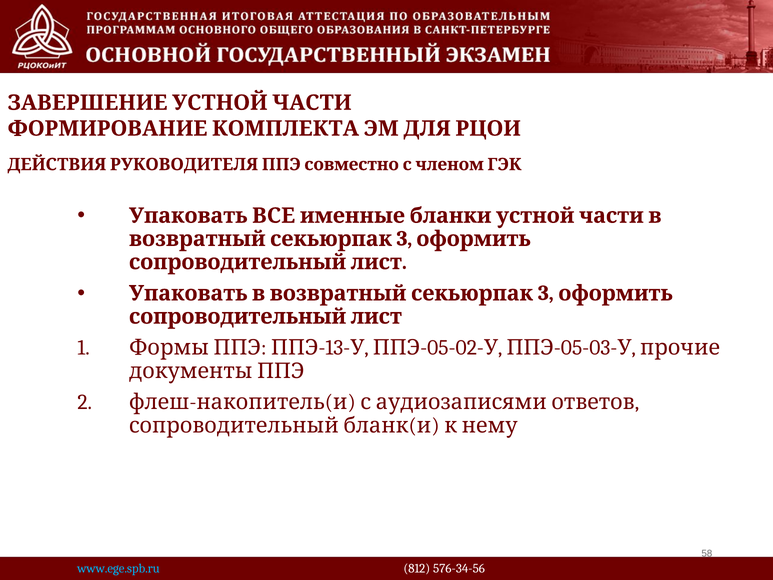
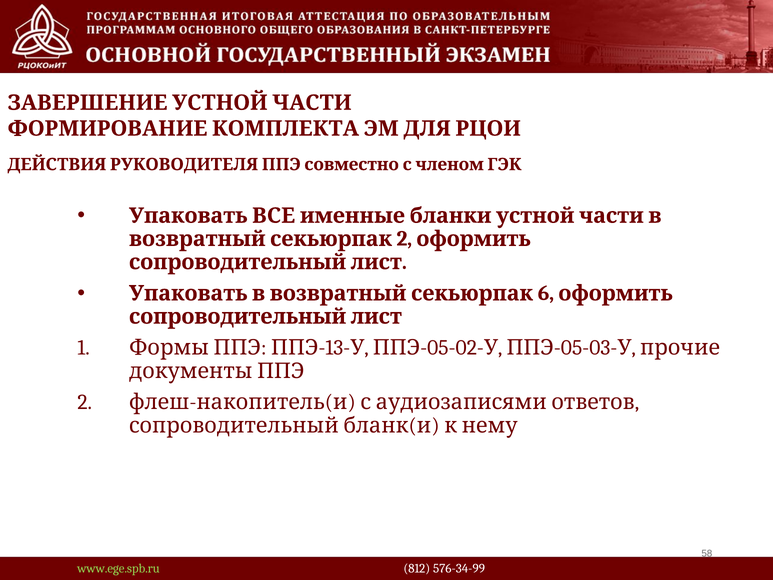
3: 3 -> 2 (404, 239)
3: 3 -> 6 (546, 293)
www.ege.spb.ru colour: light blue -> light green (119, 568)
576-34-56: 576-34-56 -> 576-34-99 (459, 568)
